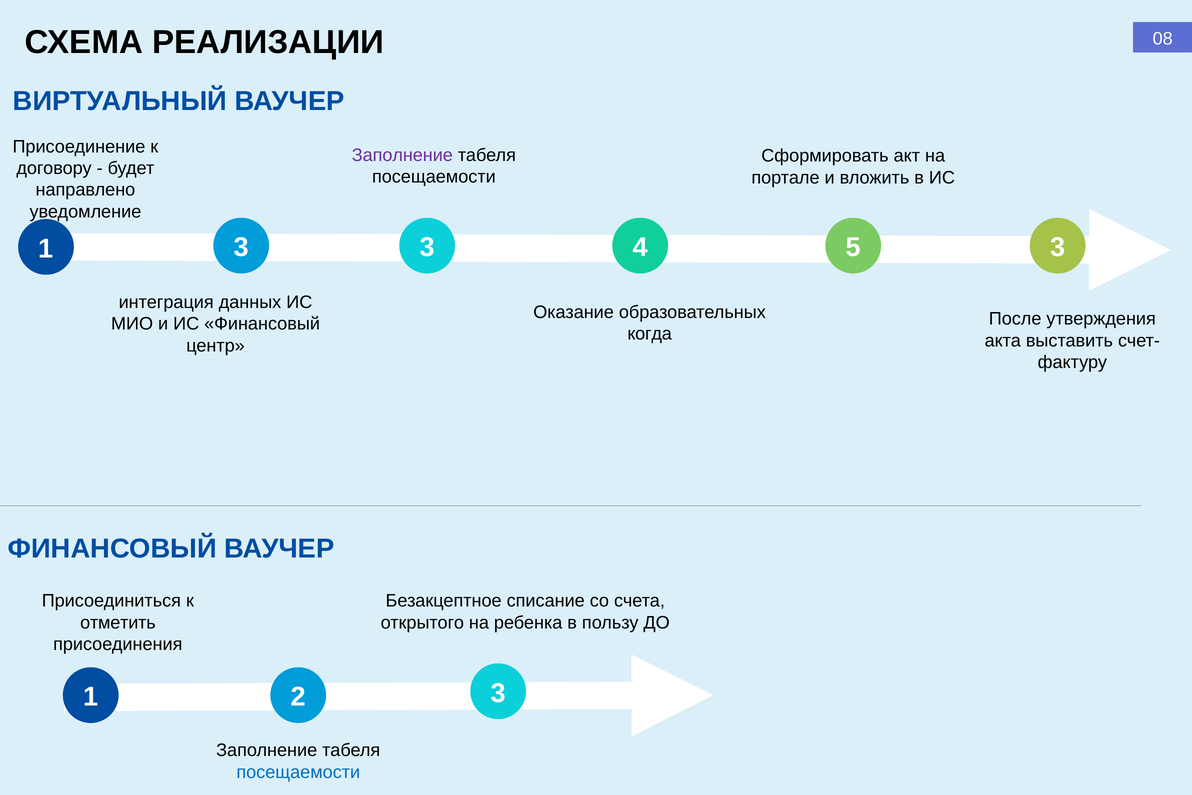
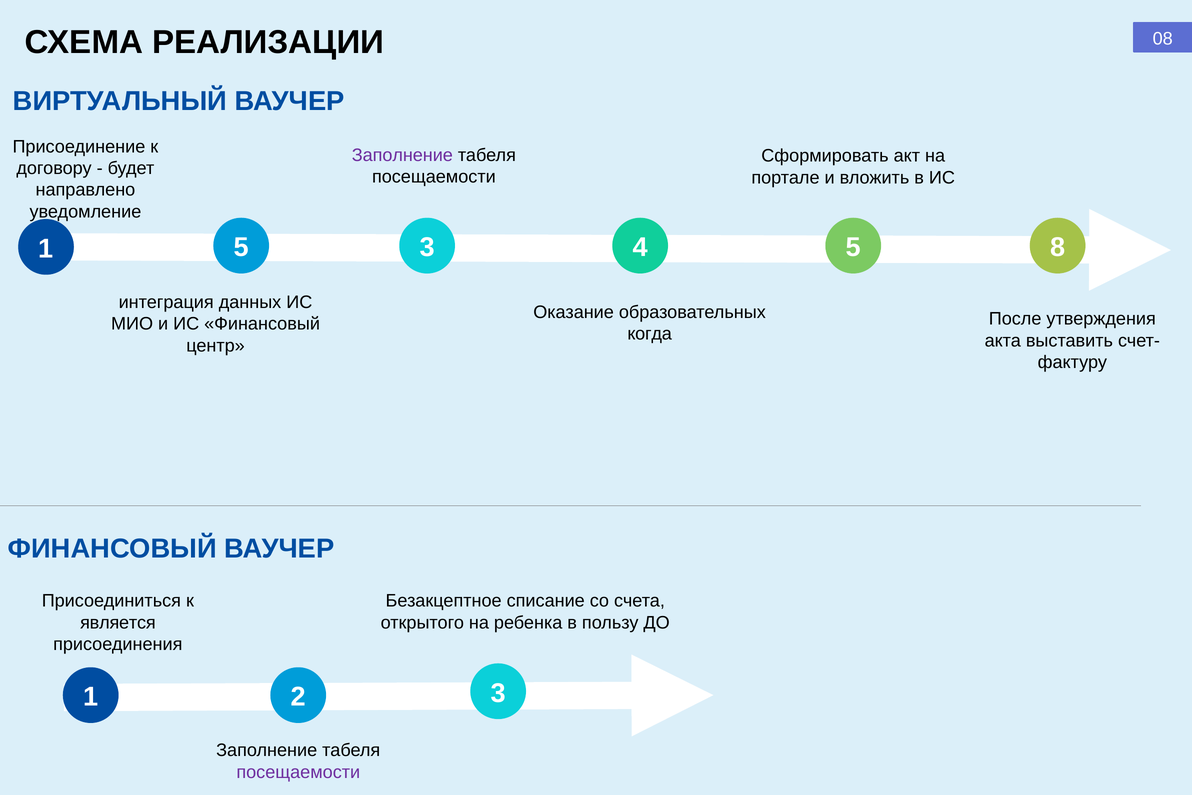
1 3: 3 -> 5 (241, 247)
5 3: 3 -> 8 (1058, 247)
отметить: отметить -> является (118, 622)
посещаемости colour: blue -> purple (298, 772)
